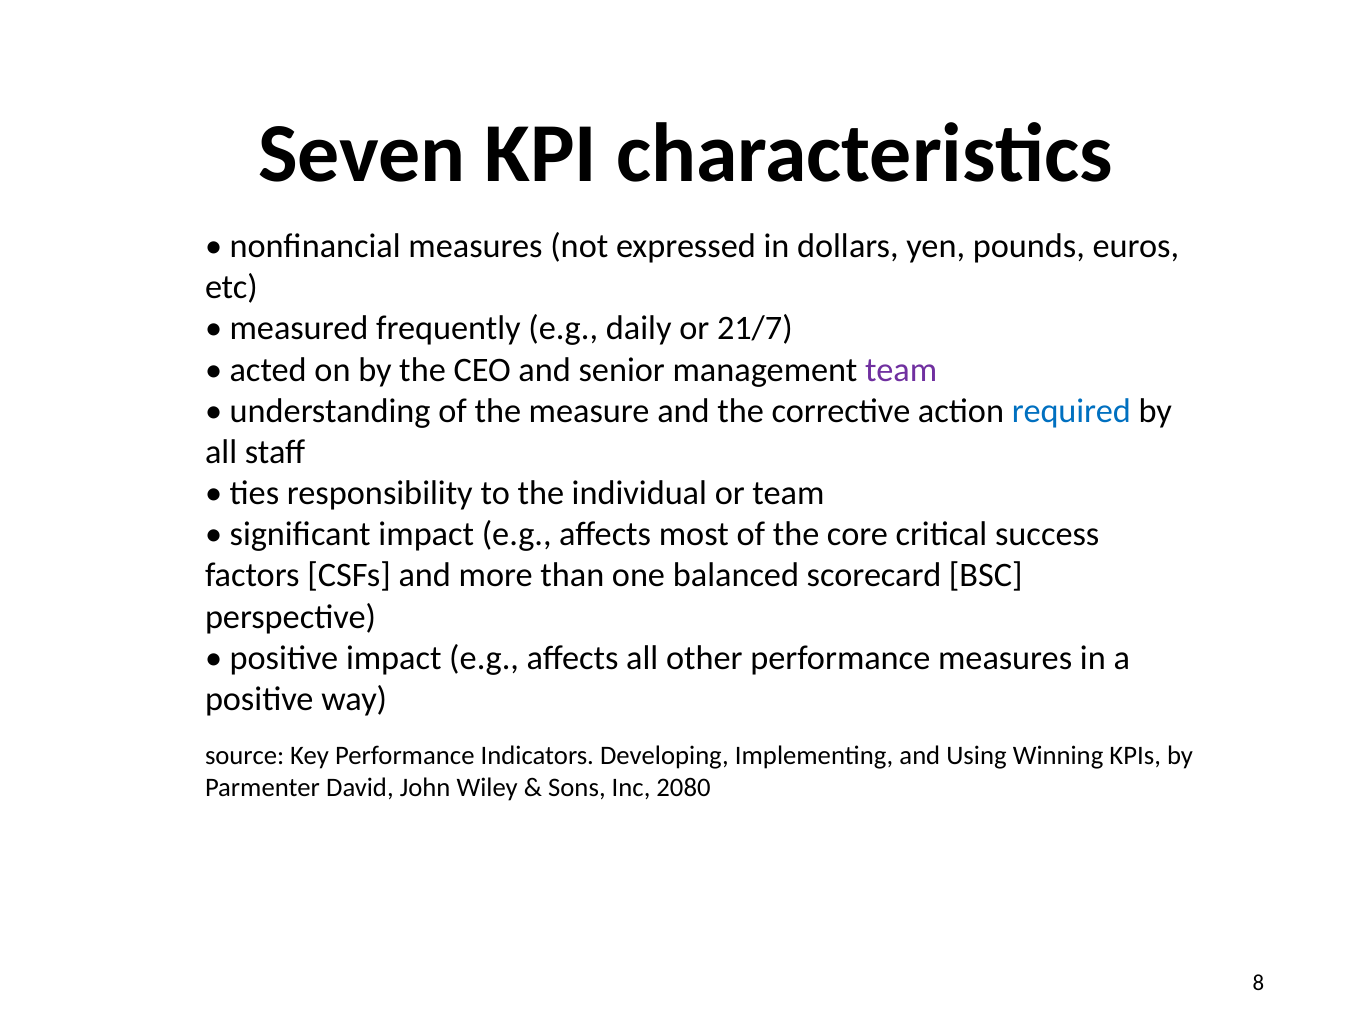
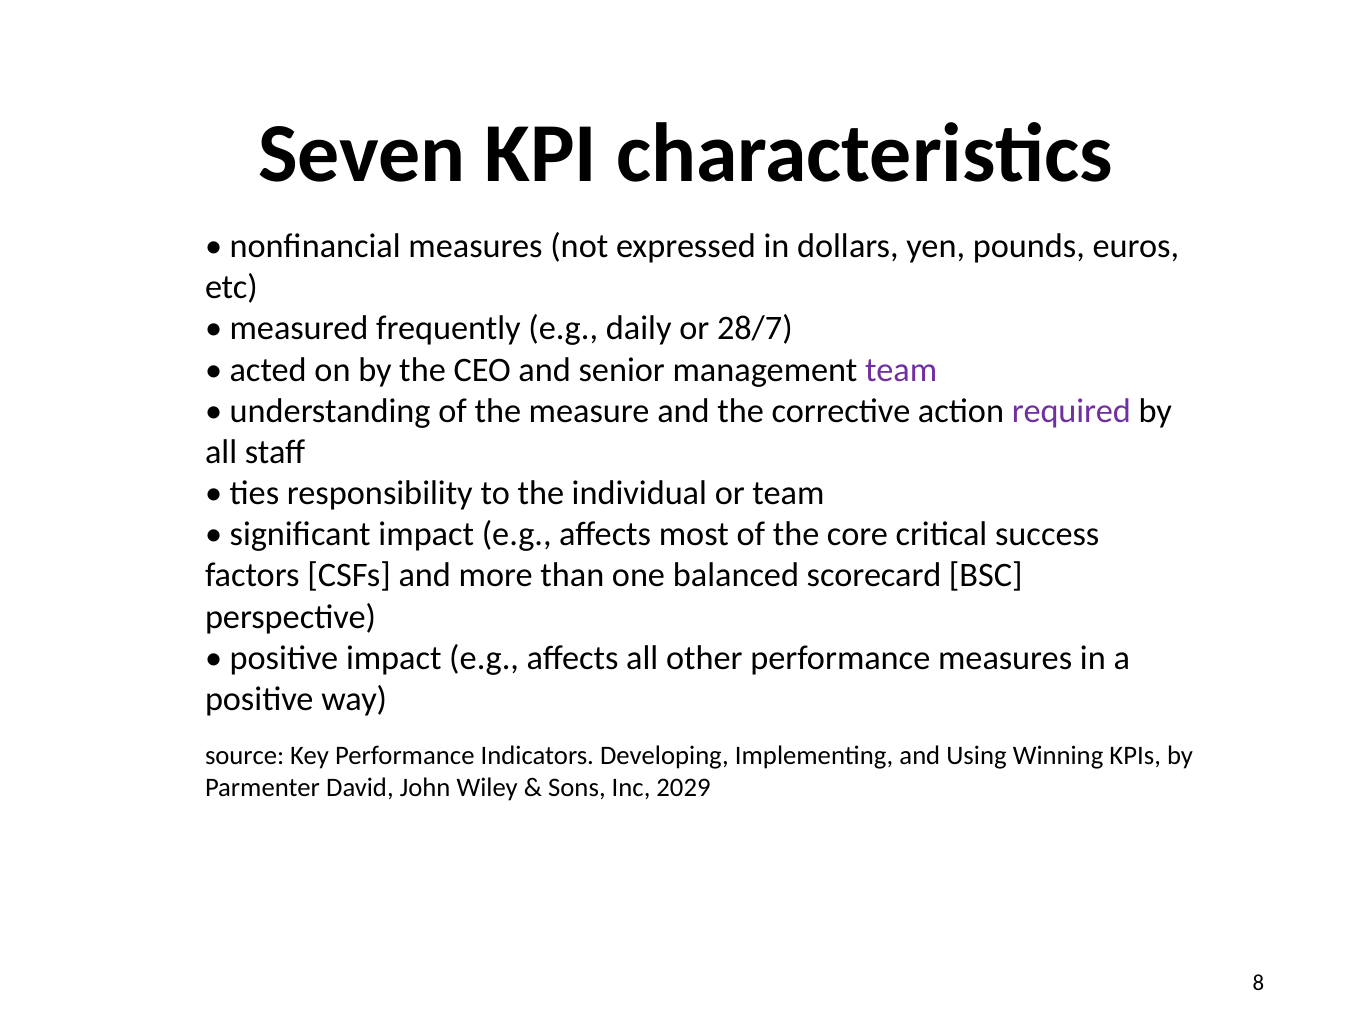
21/7: 21/7 -> 28/7 (755, 329)
required colour: blue -> purple (1071, 411)
2080: 2080 -> 2029 (683, 787)
